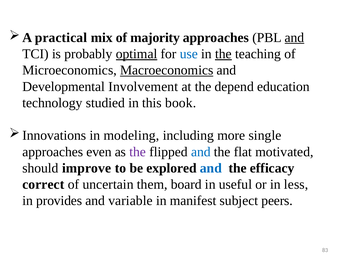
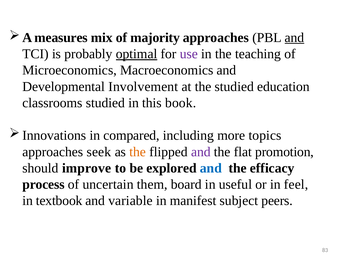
practical: practical -> measures (61, 38)
use colour: blue -> purple (189, 54)
the underline: present -> none (223, 54)
Macroeconomics underline: present -> none (167, 70)
the depend: depend -> studied (234, 86)
technology: technology -> classrooms (52, 103)
modeling: modeling -> compared (132, 135)
single: single -> topics (265, 135)
even: even -> seek (99, 152)
the colour: purple -> orange (138, 152)
and colour: blue -> purple (201, 152)
motivated: motivated -> promotion (285, 152)
correct: correct -> process (43, 184)
less: less -> feel (296, 184)
provides: provides -> textbook (59, 201)
